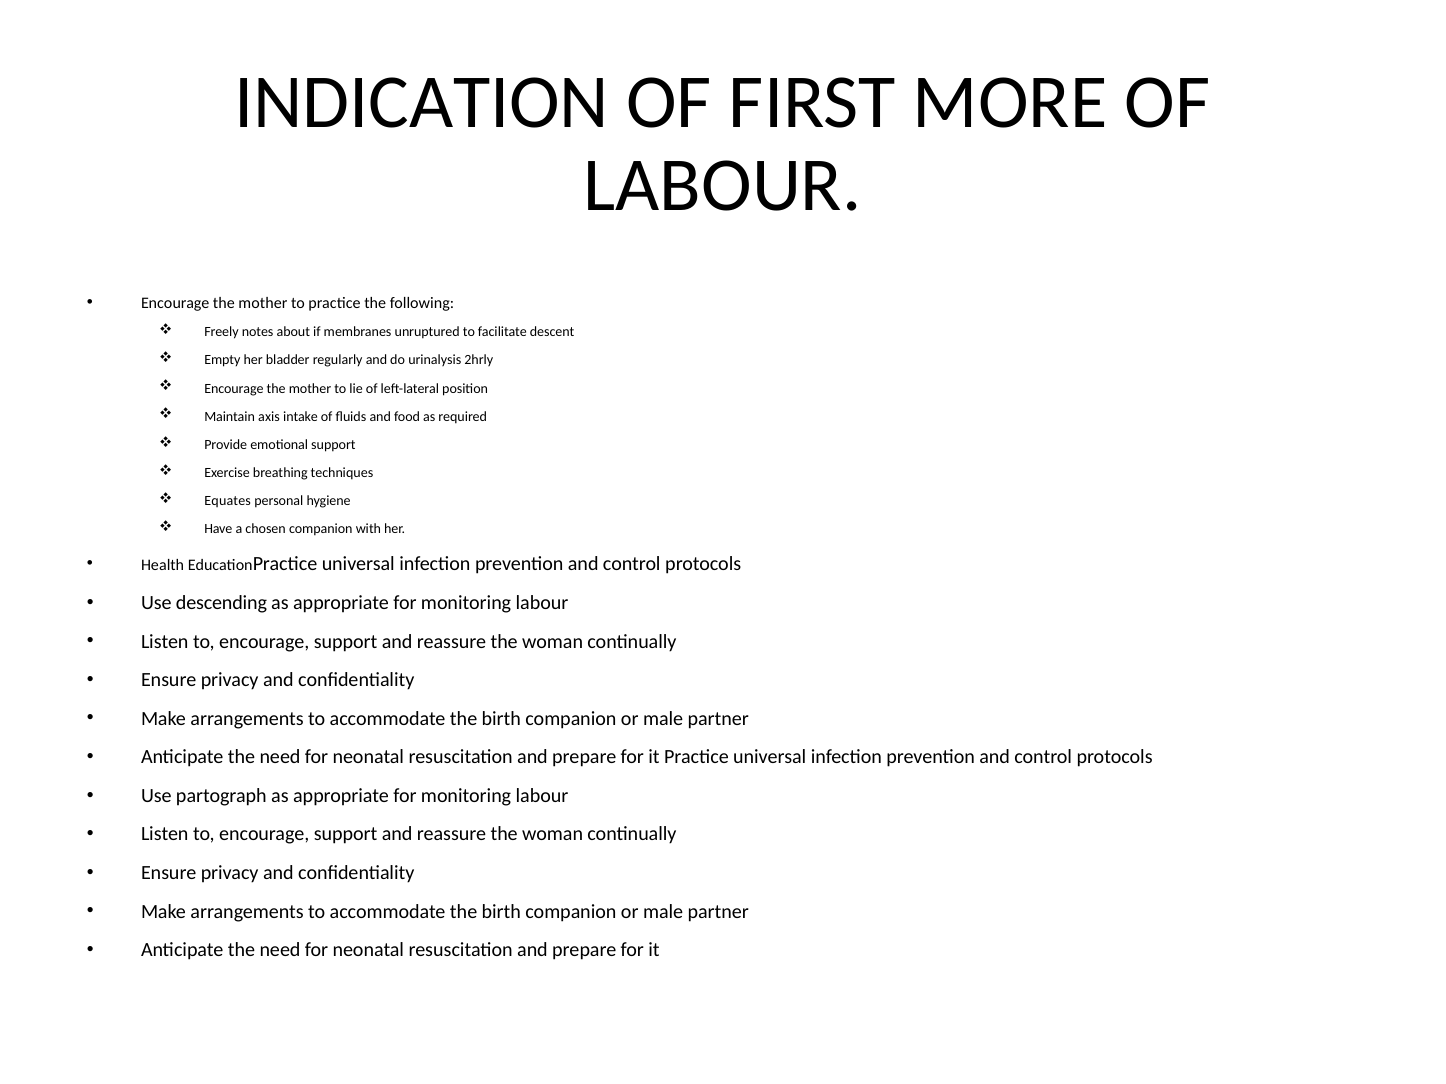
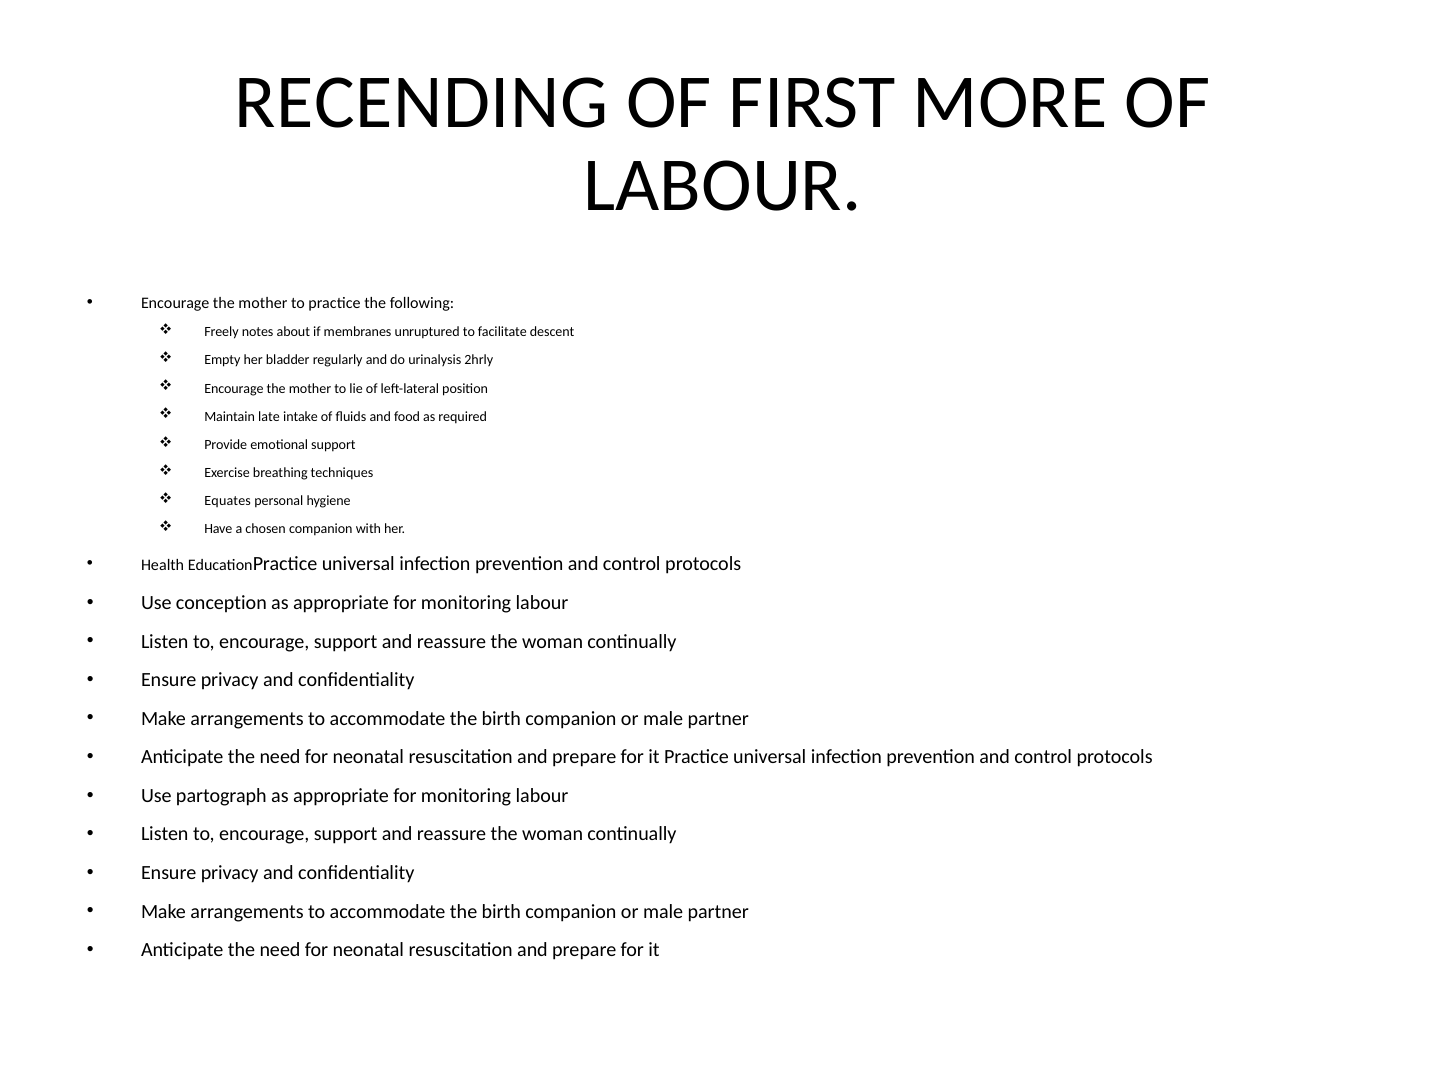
INDICATION: INDICATION -> RECENDING (421, 102)
axis: axis -> late (269, 417)
descending: descending -> conception (221, 603)
